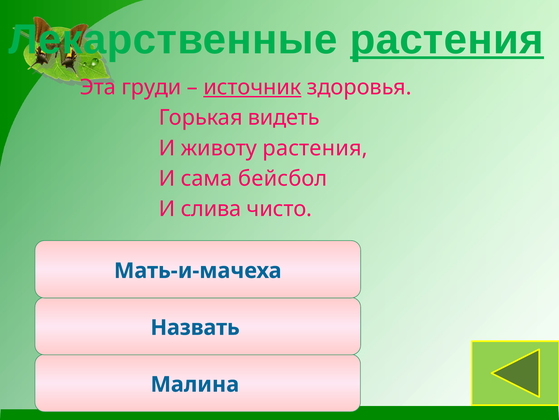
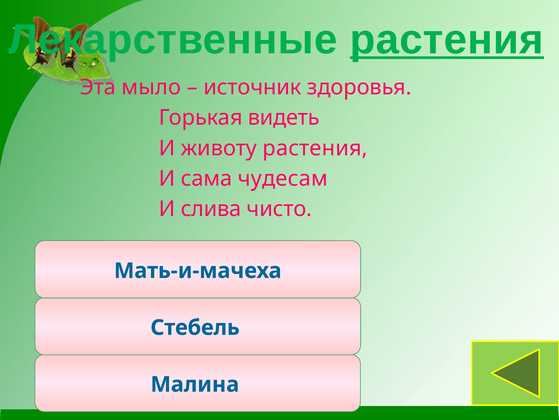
груди: груди -> мыло (151, 87)
источник underline: present -> none (252, 87)
бейсбол: бейсбол -> чудесам (283, 178)
Назвать: Назвать -> Стебель (195, 327)
